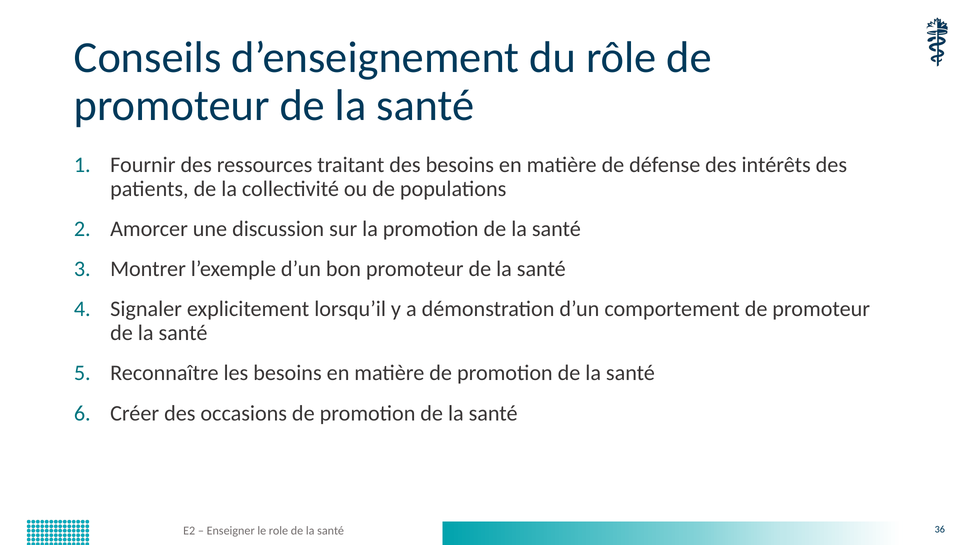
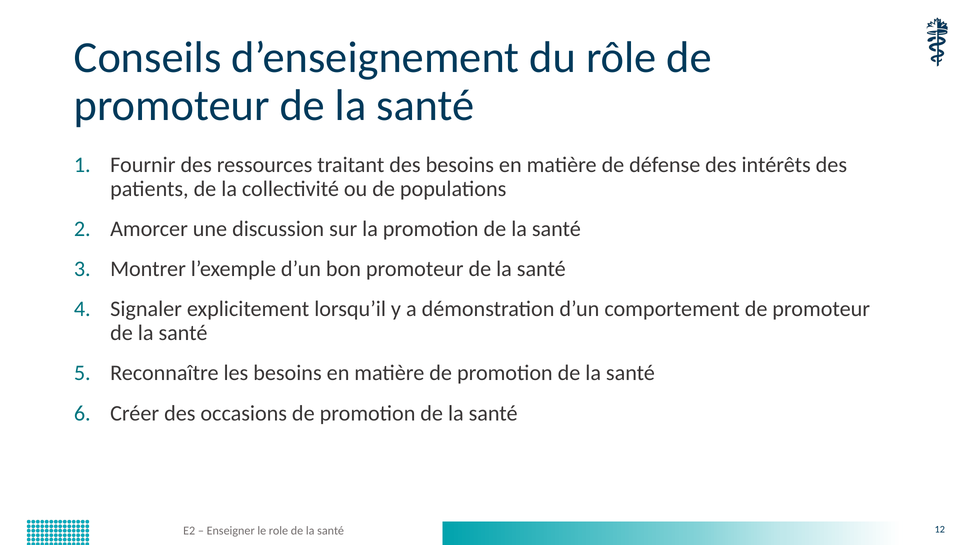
36: 36 -> 12 (940, 530)
